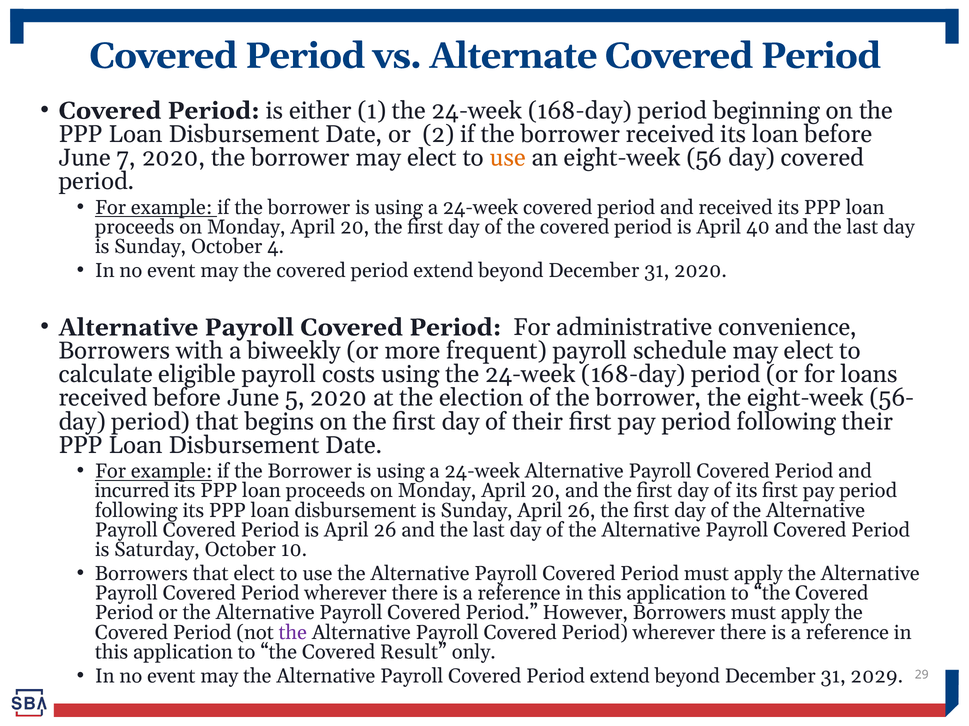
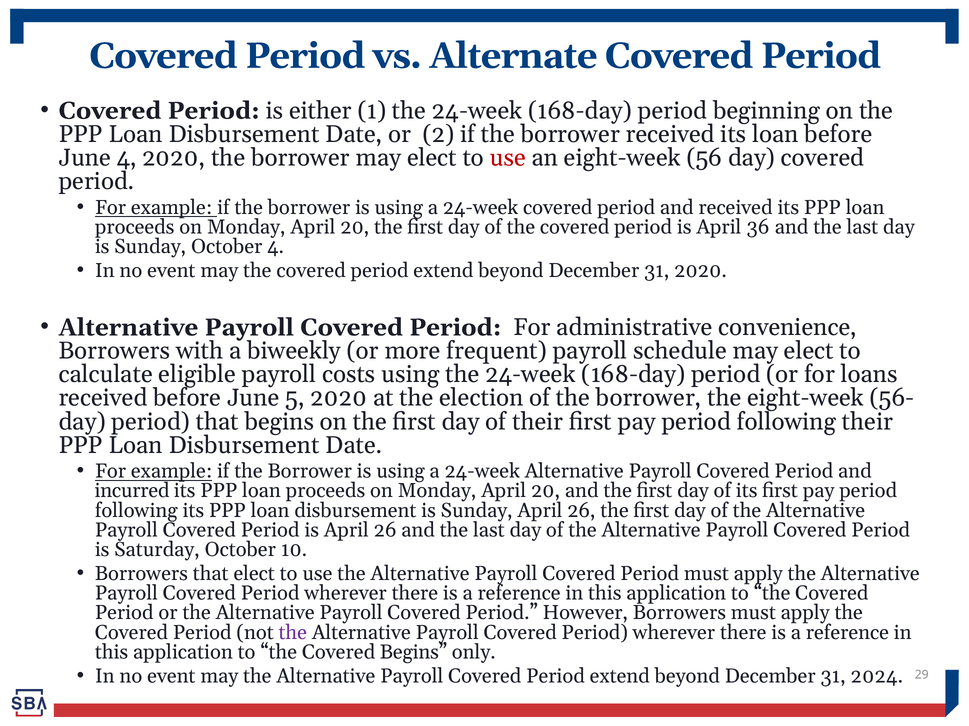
June 7: 7 -> 4 (127, 158)
use colour: orange -> red (508, 158)
40: 40 -> 36 (758, 227)
Covered Result: Result -> Begins (413, 653)
2029: 2029 -> 2024 (877, 677)
